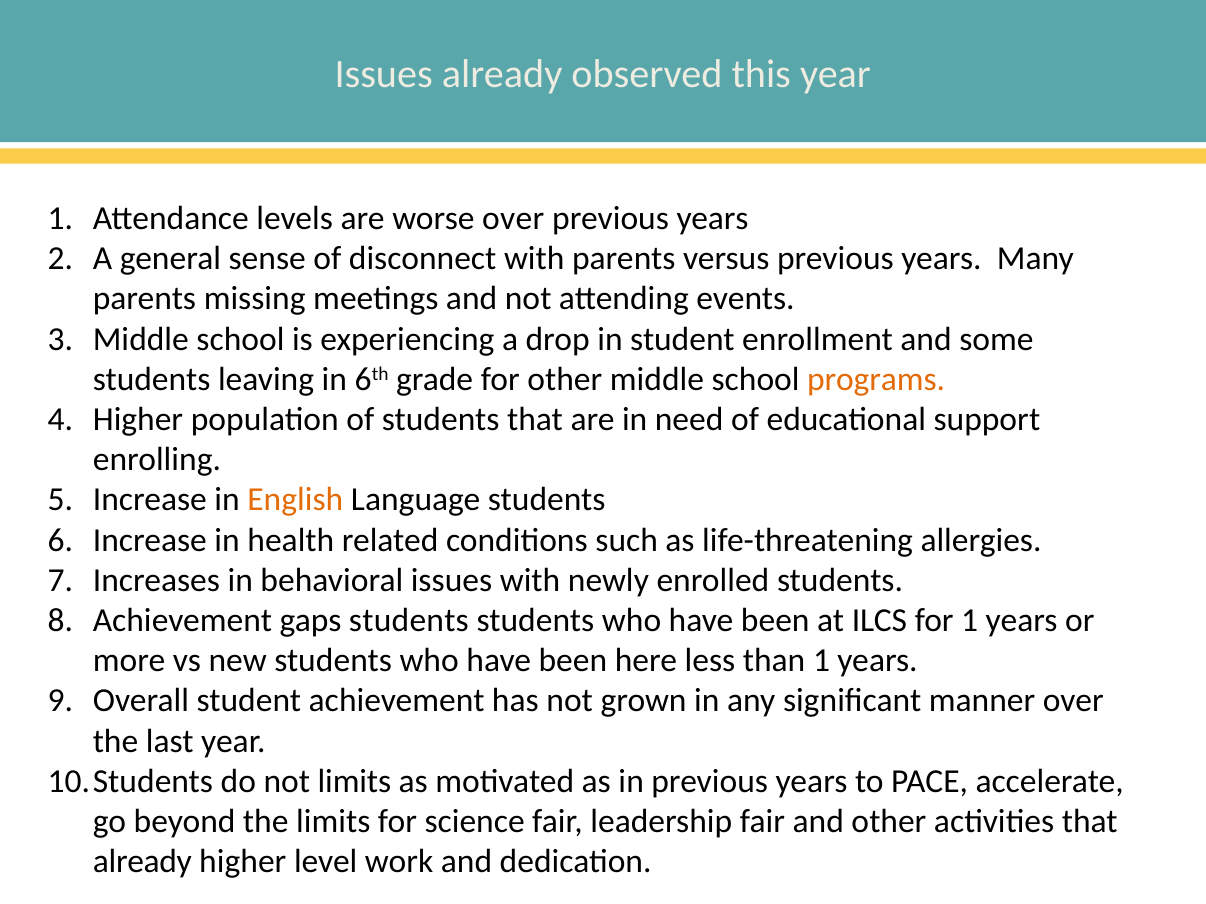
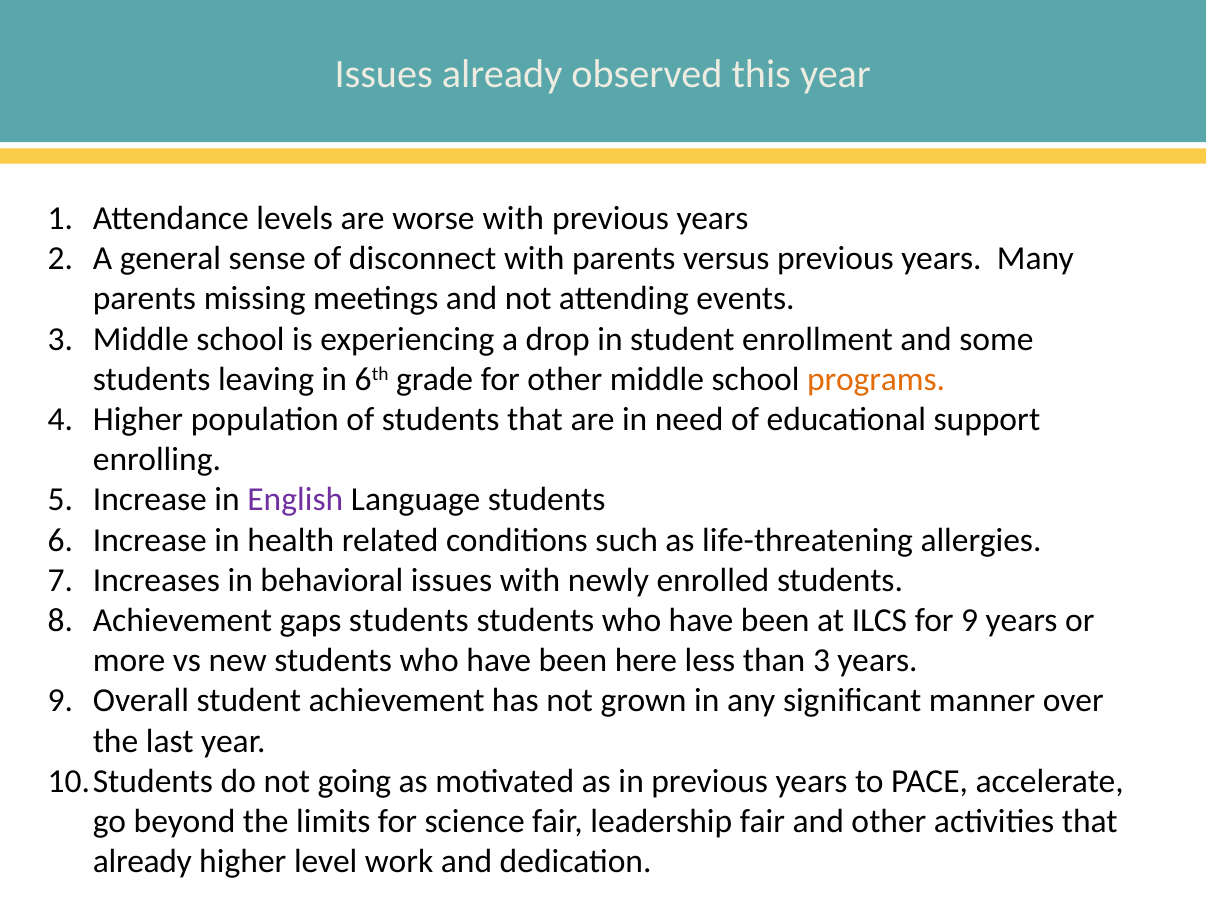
worse over: over -> with (513, 219)
English colour: orange -> purple (295, 500)
for 1: 1 -> 9 (970, 621)
than 1: 1 -> 3 (821, 661)
not limits: limits -> going (354, 782)
